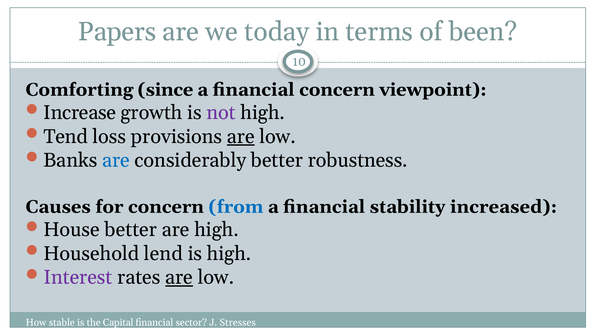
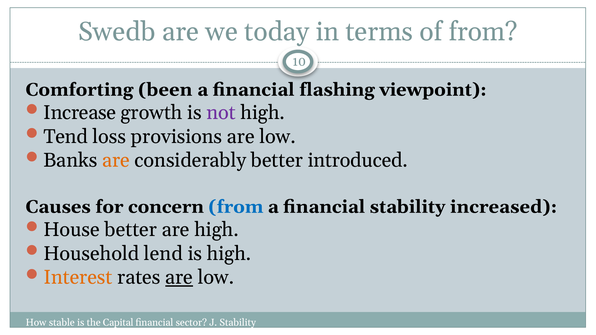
Papers: Papers -> Swedb (117, 32)
of been: been -> from (483, 32)
since: since -> been (165, 90)
financial concern: concern -> flashing (337, 90)
are underline: present -> none (241, 137)
are colour: blue -> orange (116, 160)
robustness: robustness -> introduced (358, 160)
Interest colour: purple -> orange (78, 278)
J Stresses: Stresses -> Stability (238, 323)
